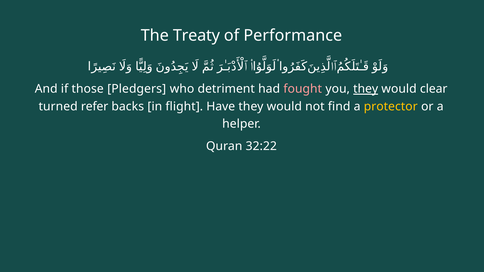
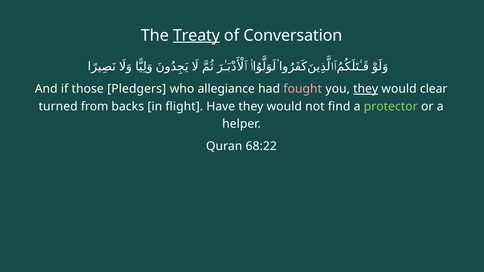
Treaty underline: none -> present (196, 35)
Performance: Performance -> Conversation (293, 35)
detriment: detriment -> allegiance (226, 89)
refer: refer -> from (95, 106)
protector colour: yellow -> light green (391, 106)
32:22: 32:22 -> 68:22 (261, 146)
